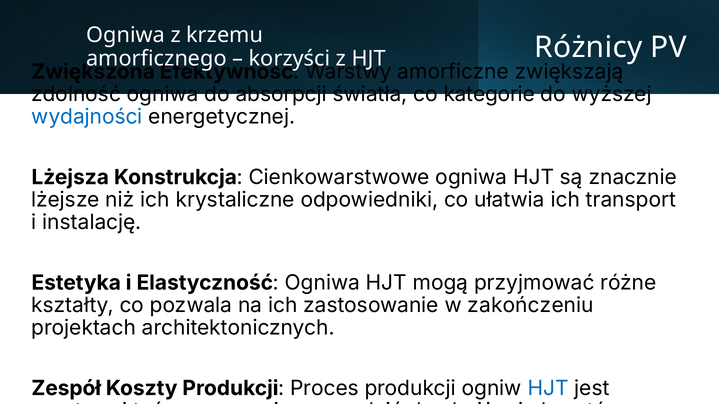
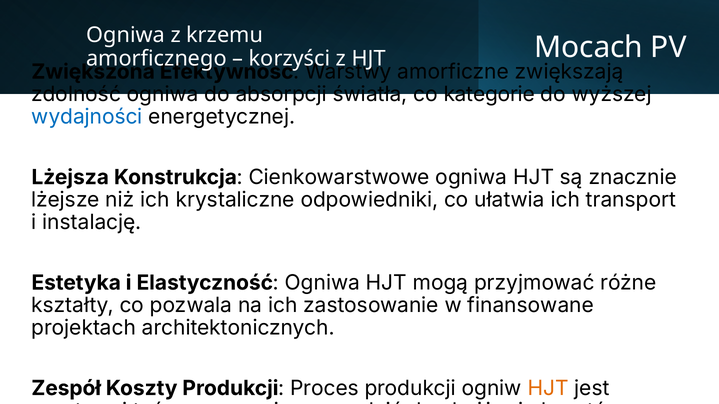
Różnicy: Różnicy -> Mocach (589, 48)
zakończeniu: zakończeniu -> finansowane (531, 306)
HJT colour: blue -> orange (548, 389)
